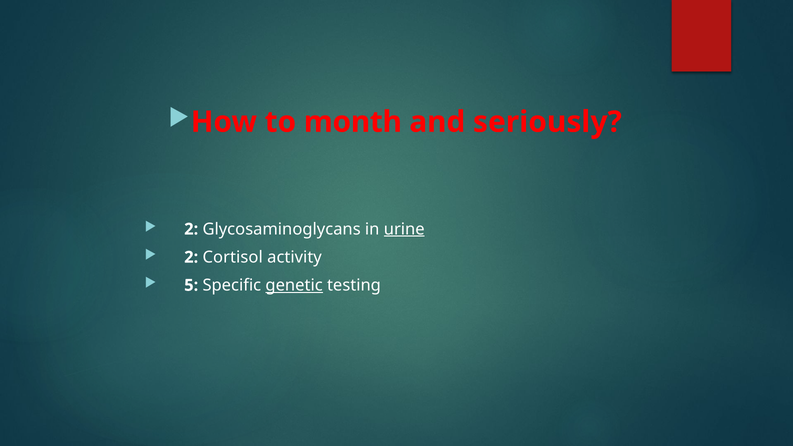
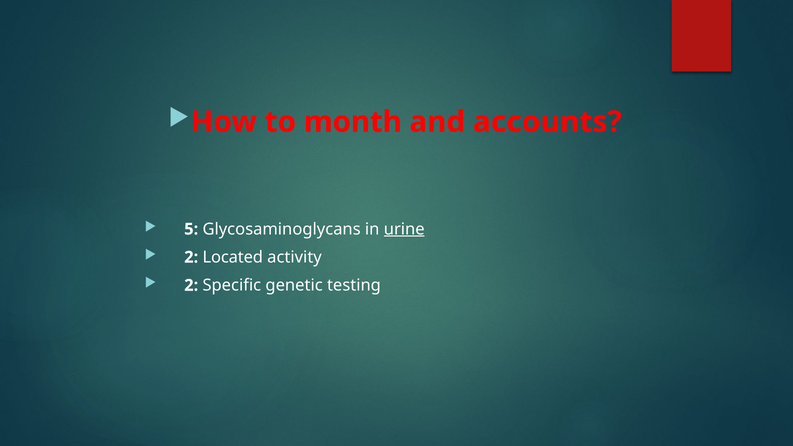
seriously: seriously -> accounts (547, 122)
2: 2 -> 5 (191, 229)
Cortisol: Cortisol -> Located (233, 257)
5: 5 -> 2 (191, 285)
genetic underline: present -> none (294, 285)
